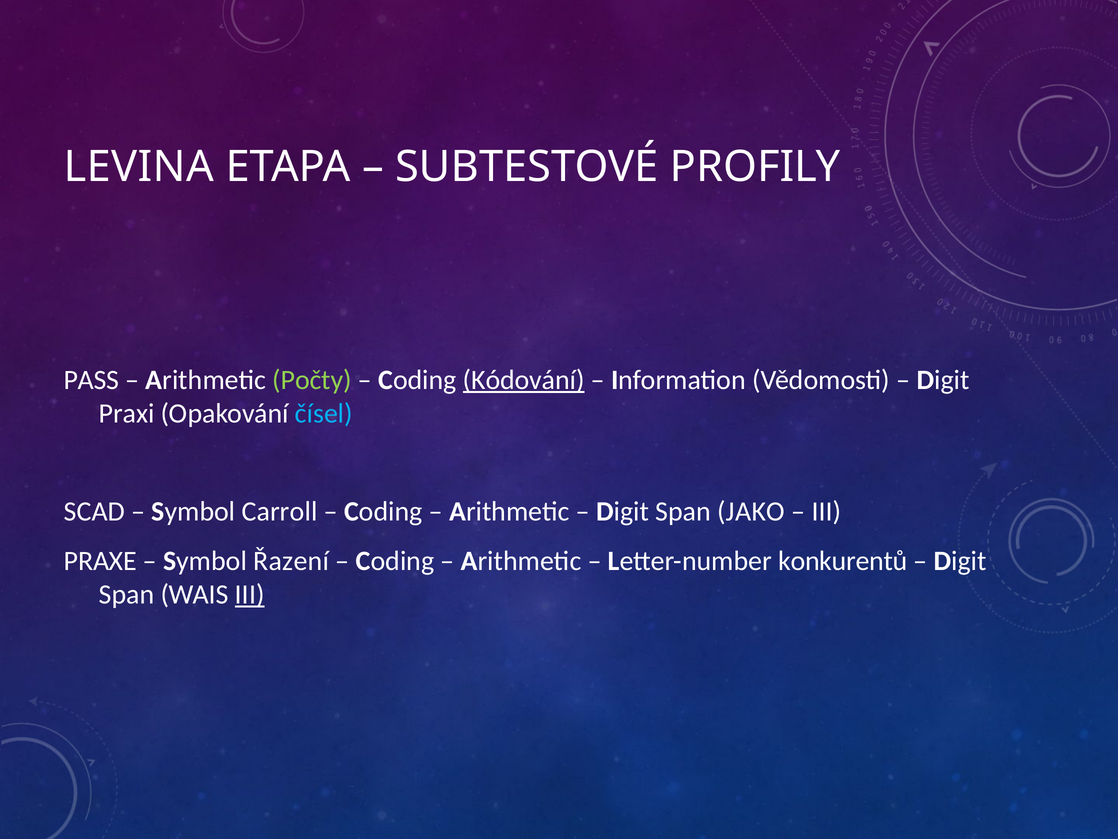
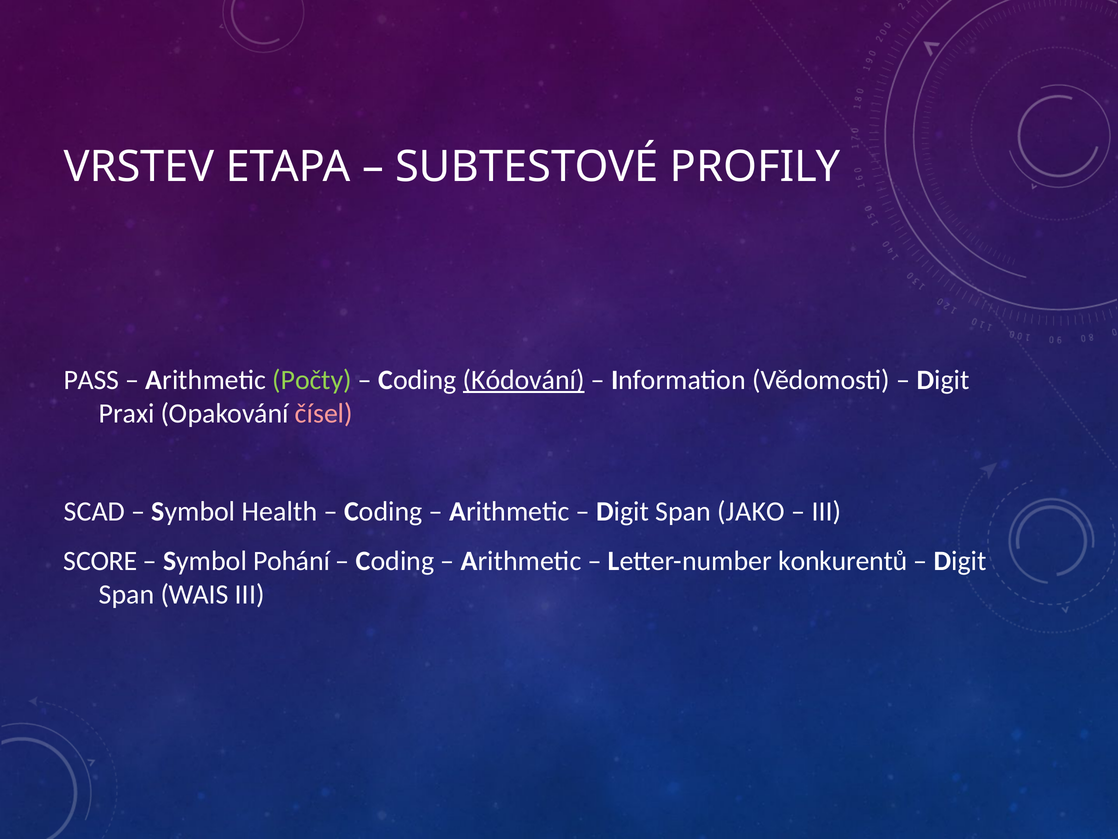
LEVINA: LEVINA -> VRSTEV (139, 167)
čísel colour: light blue -> pink (324, 413)
Carroll: Carroll -> Health (280, 511)
PRAXE: PRAXE -> SCORE (100, 561)
Řazení: Řazení -> Pohání (291, 561)
III underline: present -> none (250, 594)
